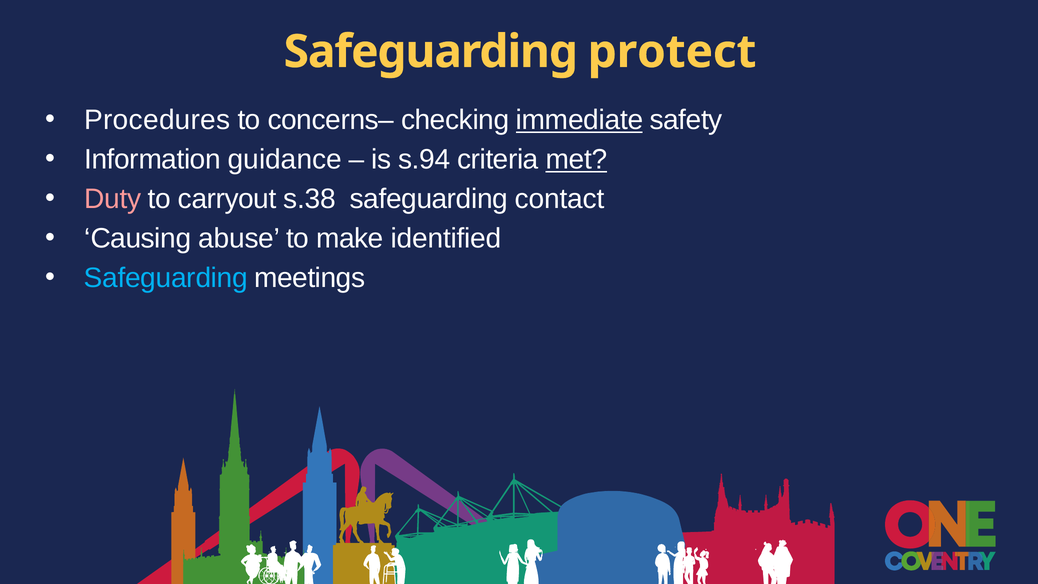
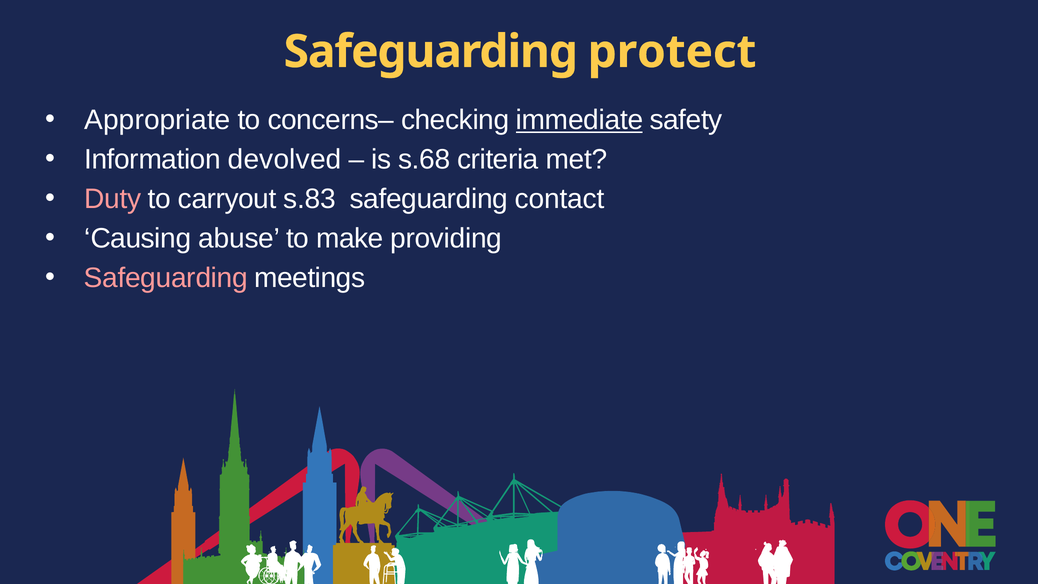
Procedures: Procedures -> Appropriate (157, 120)
guidance: guidance -> devolved (285, 160)
s.94: s.94 -> s.68 (424, 160)
met underline: present -> none (576, 160)
s.38: s.38 -> s.83 (310, 199)
identified: identified -> providing (446, 238)
Safeguarding colour: light blue -> pink (166, 278)
